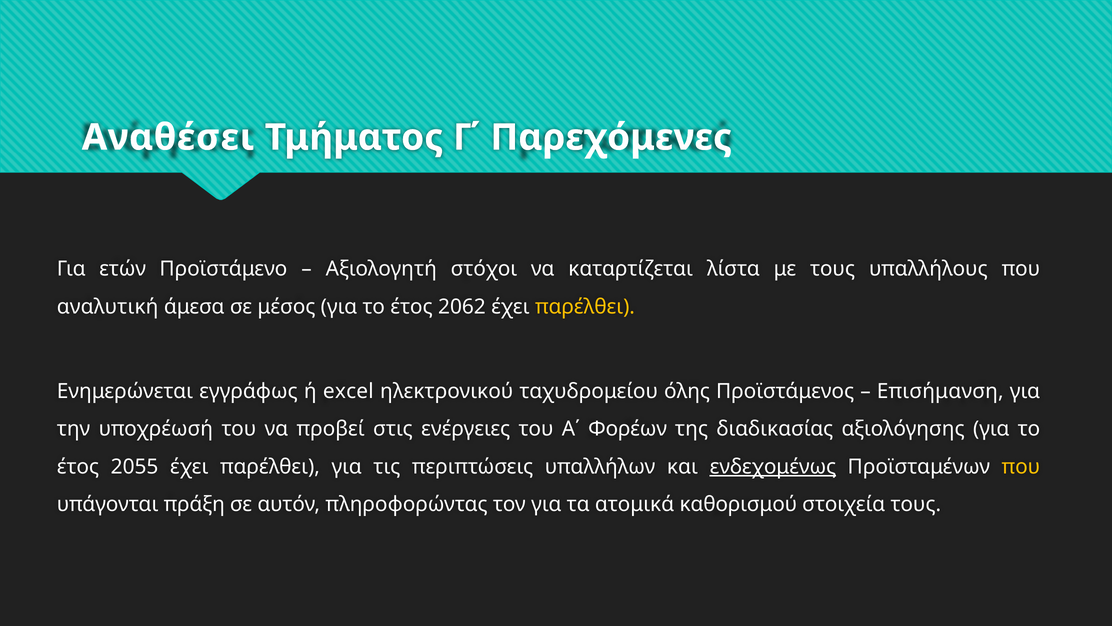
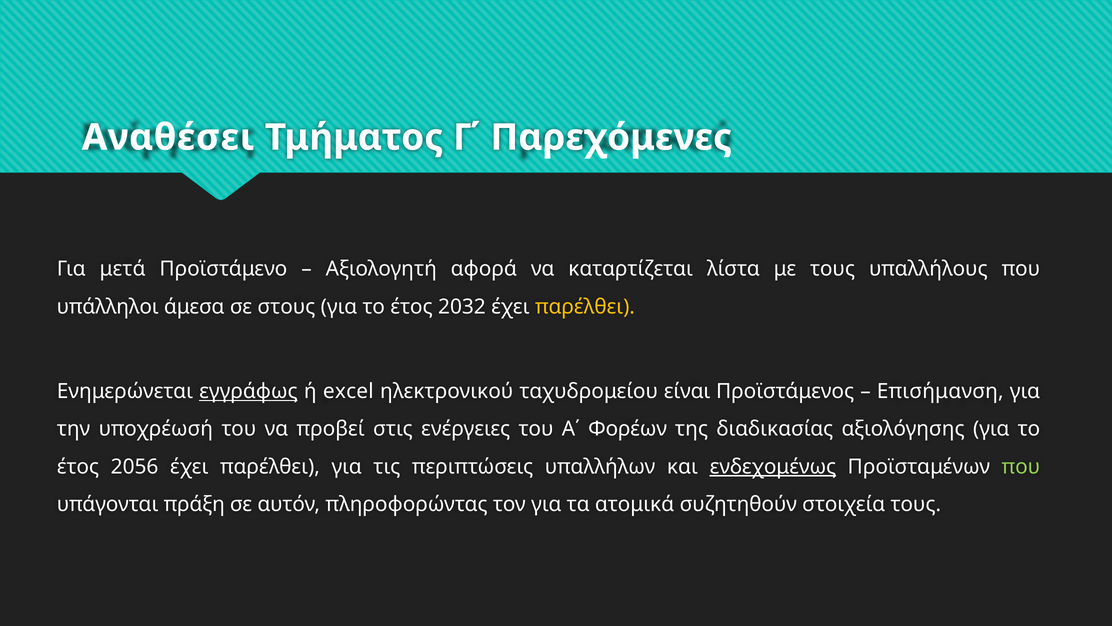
ετών: ετών -> μετά (123, 269)
στόχοι: στόχοι -> αφορά (484, 269)
αναλυτική: αναλυτική -> υπάλληλοι (108, 306)
μέσος: μέσος -> στους (286, 306)
2062: 2062 -> 2032 (462, 306)
εγγράφως underline: none -> present (248, 391)
όλης: όλης -> είναι (687, 391)
2055: 2055 -> 2056 (135, 466)
που colour: yellow -> light green (1021, 466)
καθορισμού: καθορισμού -> συζητηθούν (738, 504)
